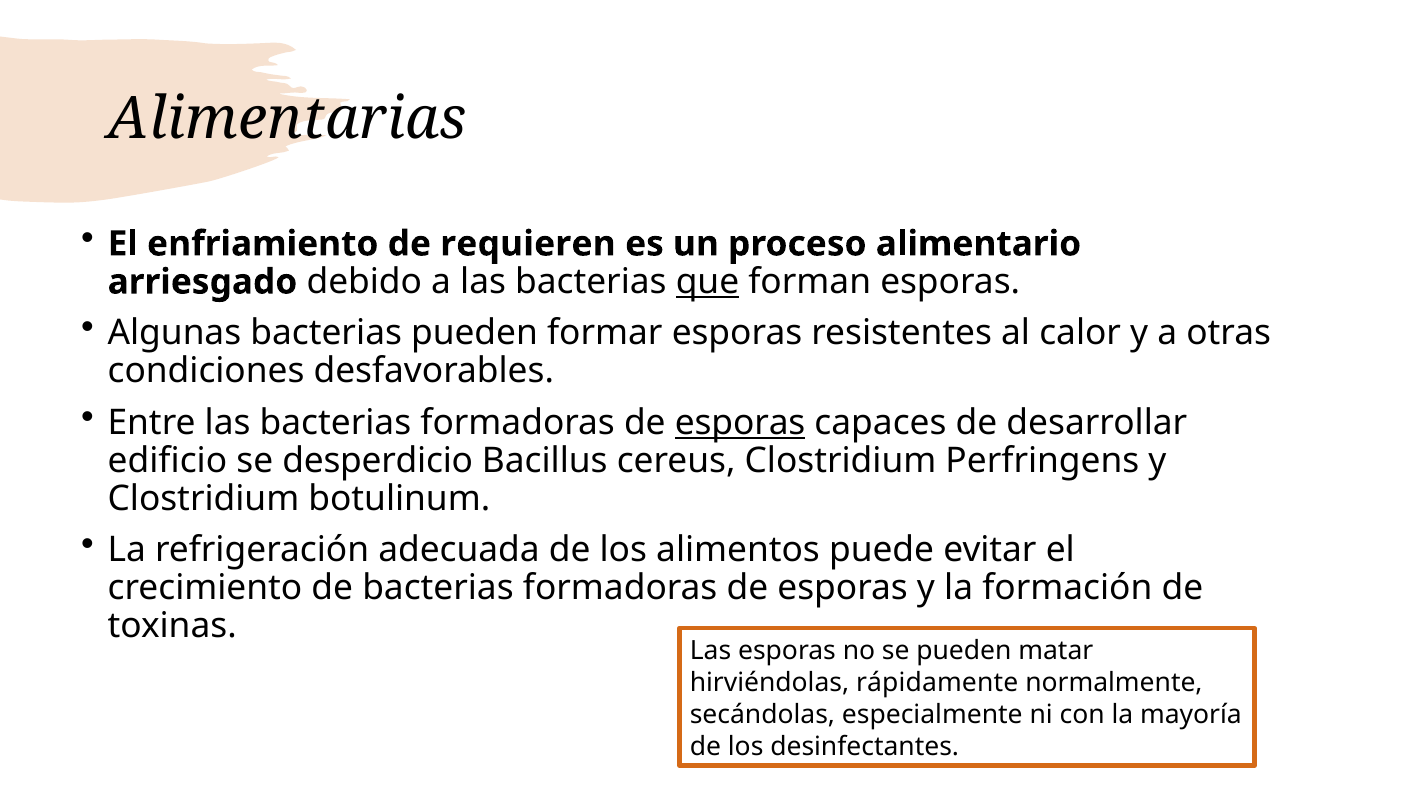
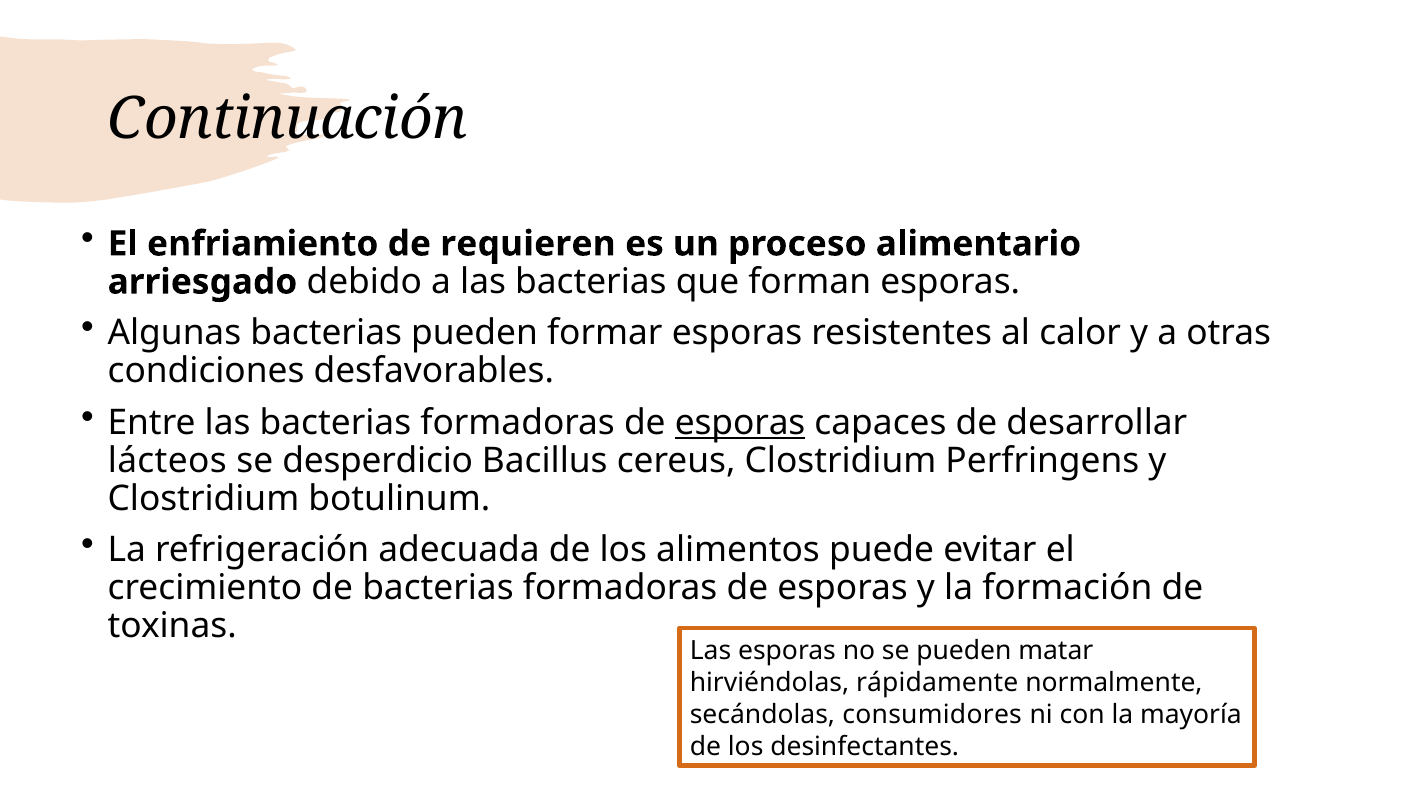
Alimentarias: Alimentarias -> Continuación (288, 119)
que underline: present -> none (708, 282)
edificio: edificio -> lácteos (167, 461)
especialmente: especialmente -> consumidores (932, 715)
